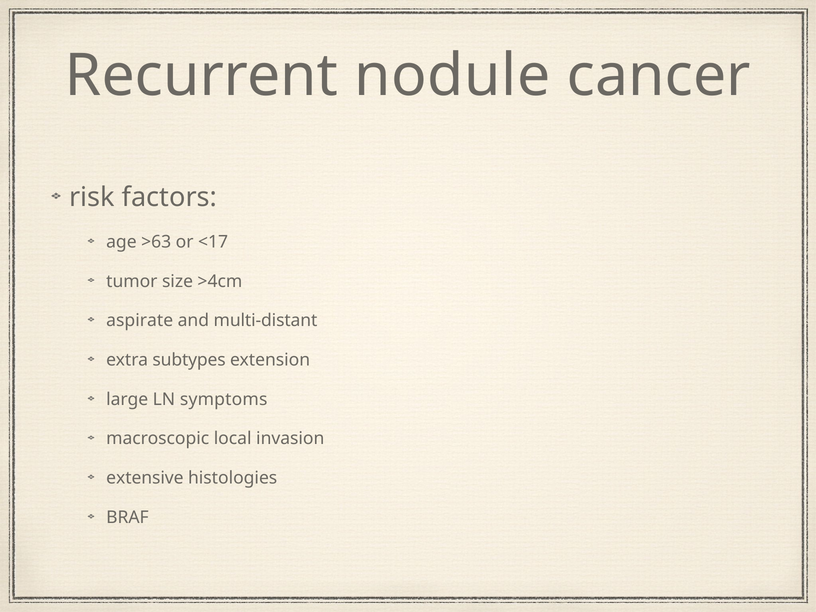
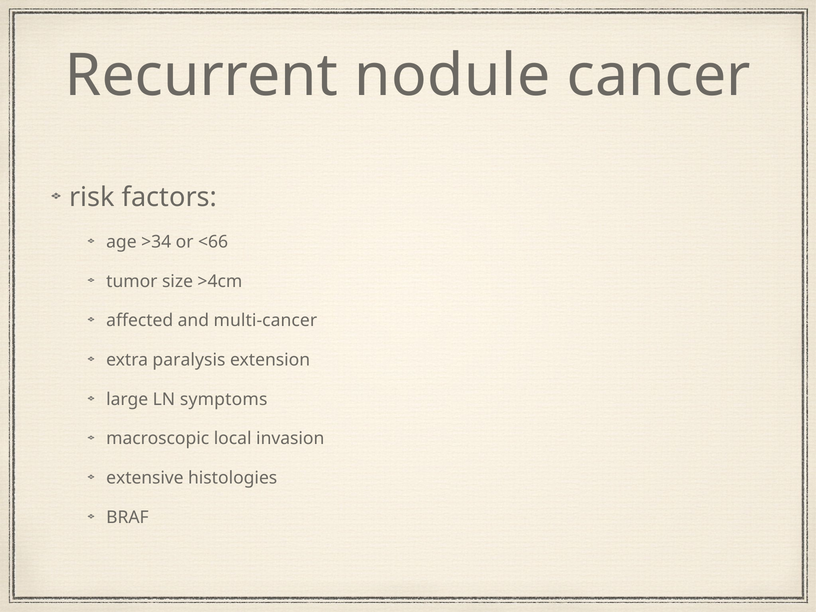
>63: >63 -> >34 (156, 242)
<17: <17 -> <66 (213, 242)
aspirate: aspirate -> affected (140, 321)
multi-distant: multi-distant -> multi-cancer (265, 321)
subtypes: subtypes -> paralysis (189, 360)
